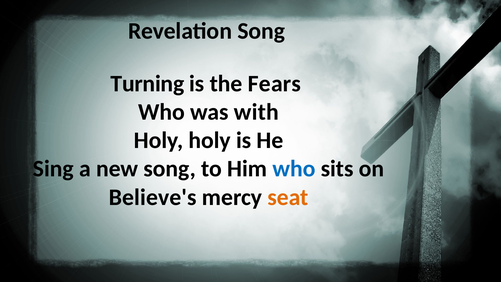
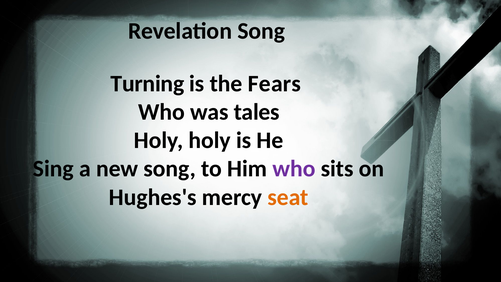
with: with -> tales (257, 112)
who colour: blue -> purple (294, 169)
Believe's: Believe's -> Hughes's (153, 197)
